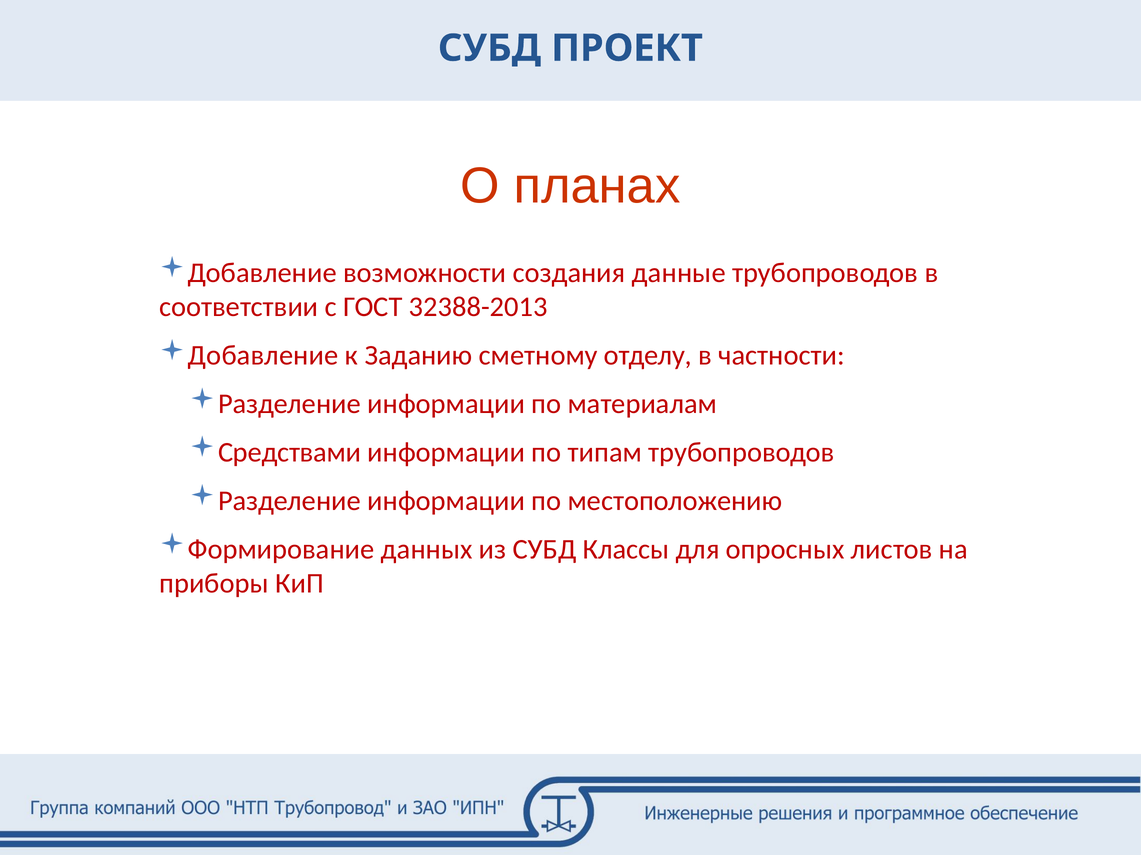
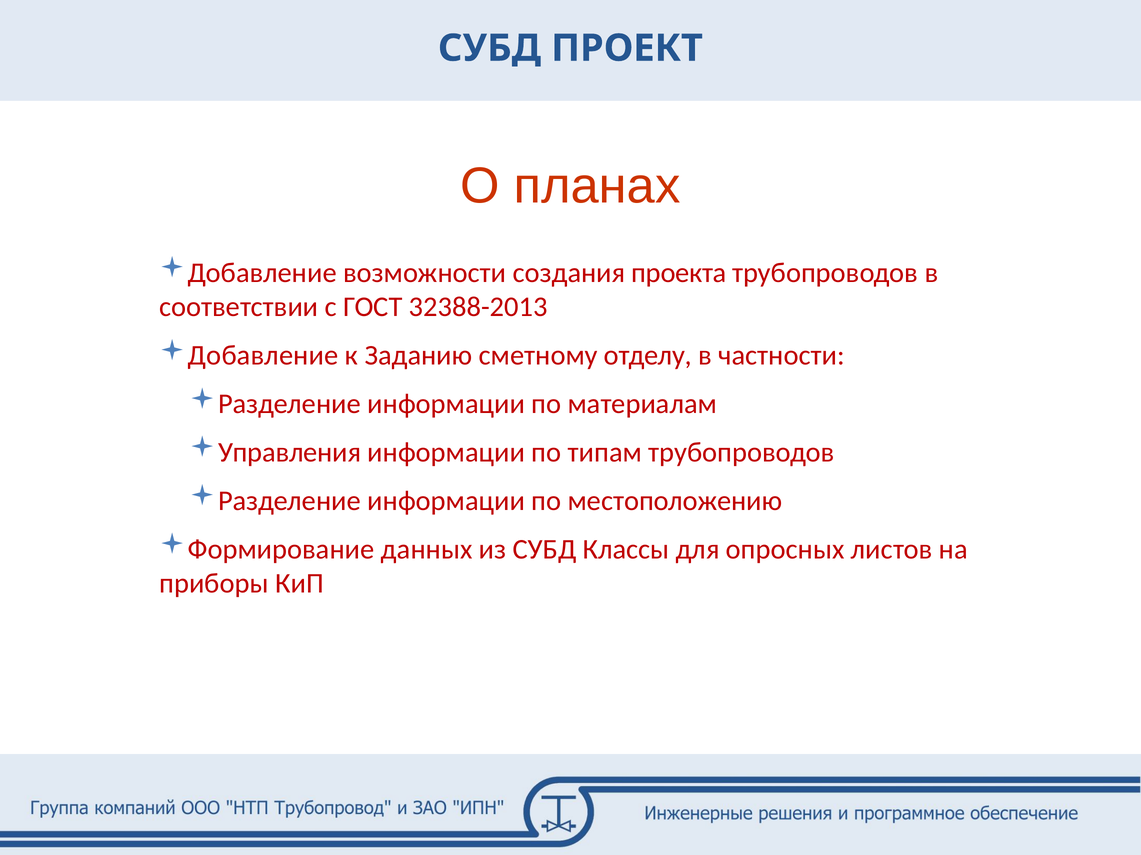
данные: данные -> проекта (679, 273)
Средствами: Средствами -> Управления (290, 453)
